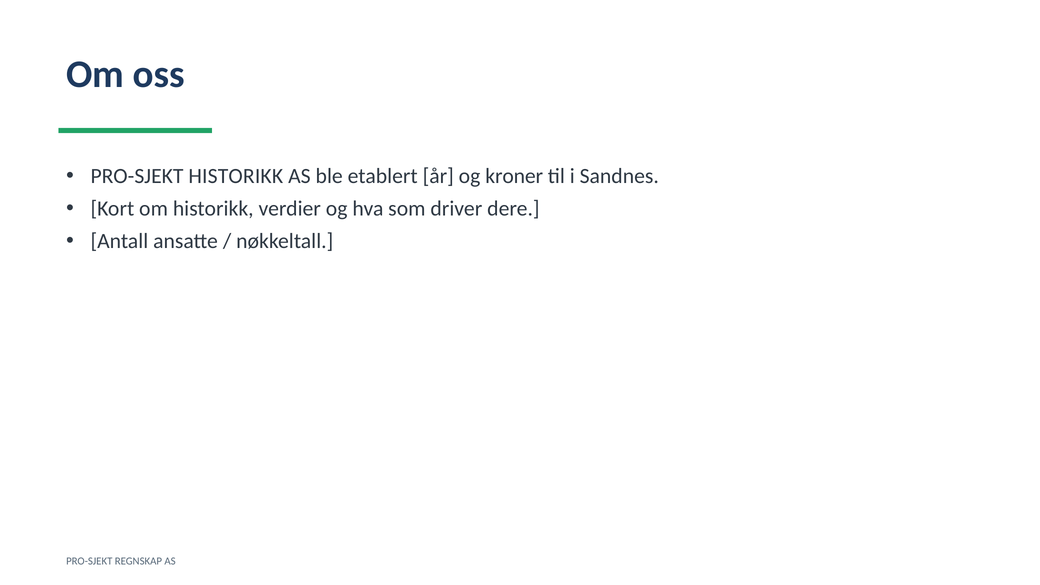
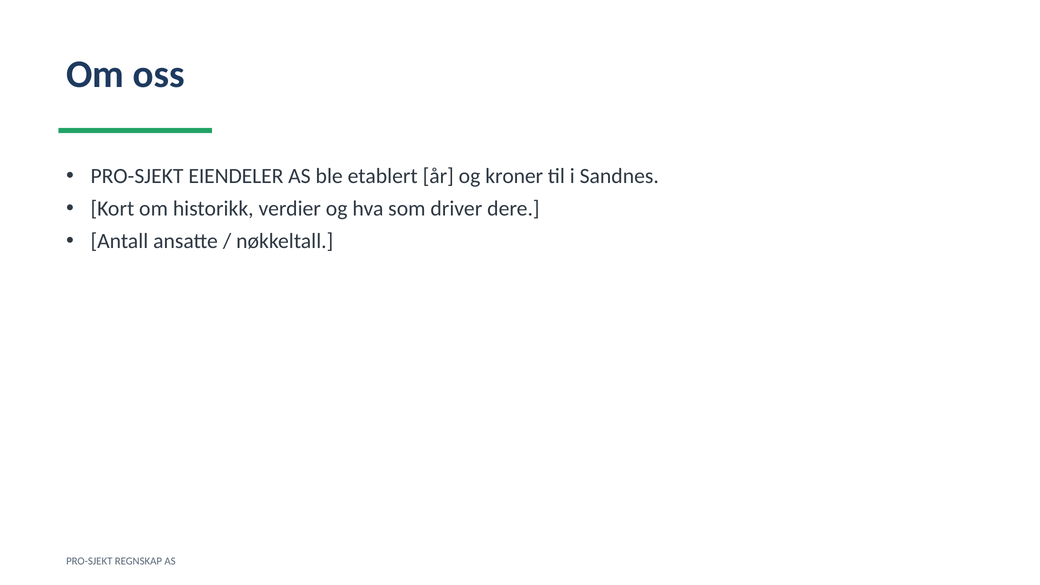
PRO-SJEKT HISTORIKK: HISTORIKK -> EIENDELER (236, 176)
